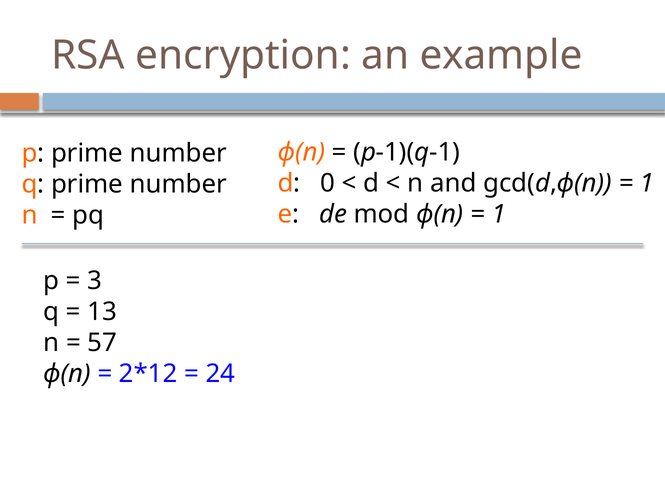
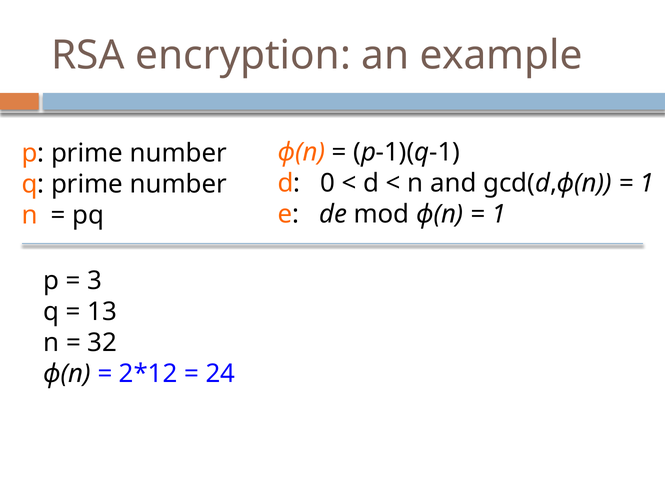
57: 57 -> 32 (102, 343)
